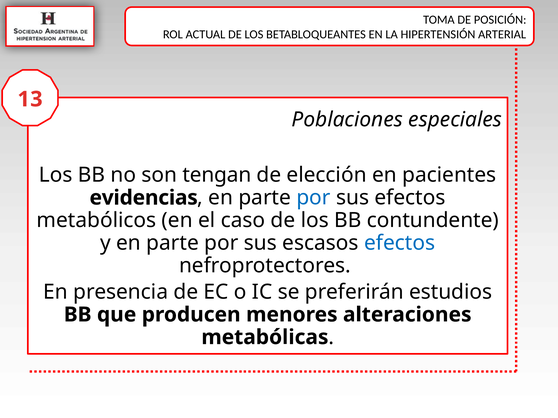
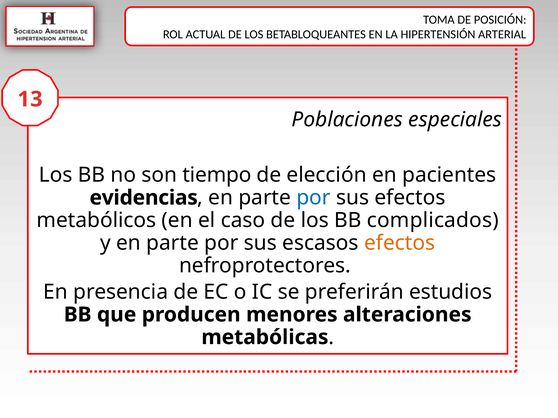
tengan: tengan -> tiempo (217, 175)
contundente: contundente -> complicados (433, 221)
efectos colour: blue -> orange (400, 243)
